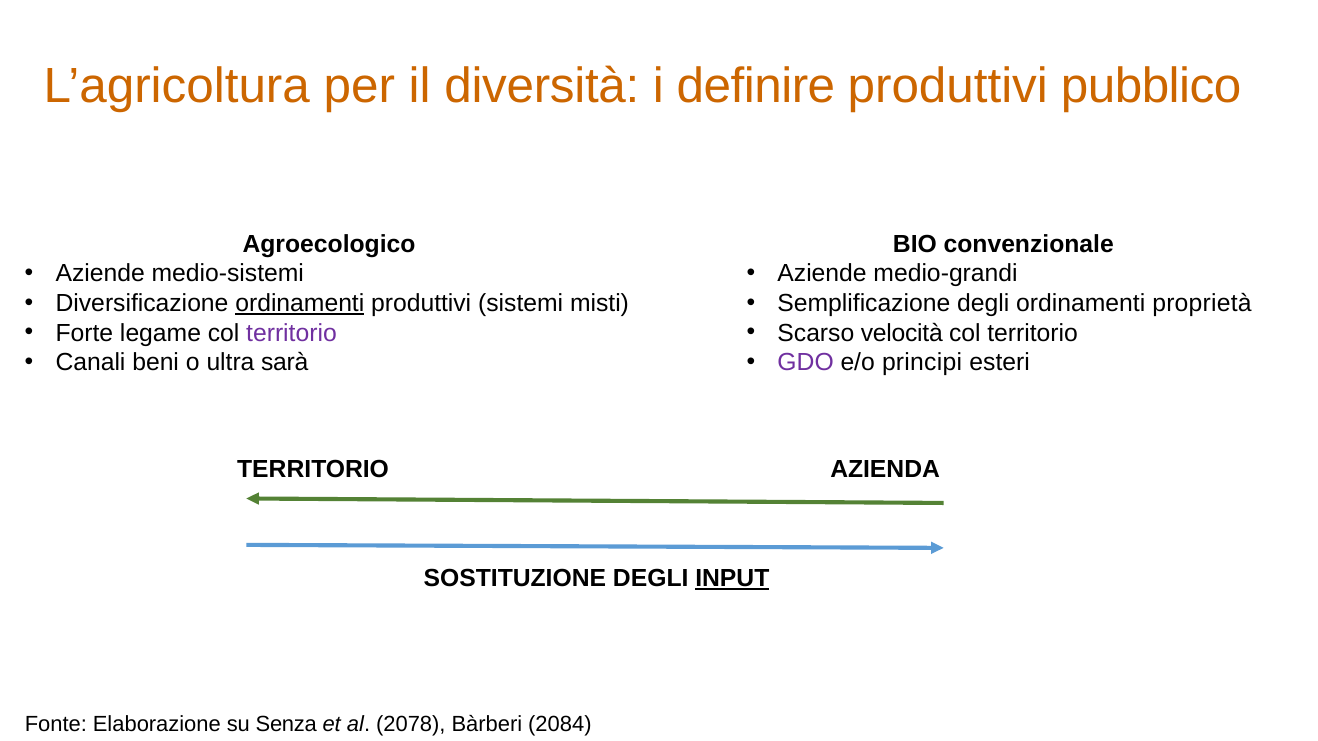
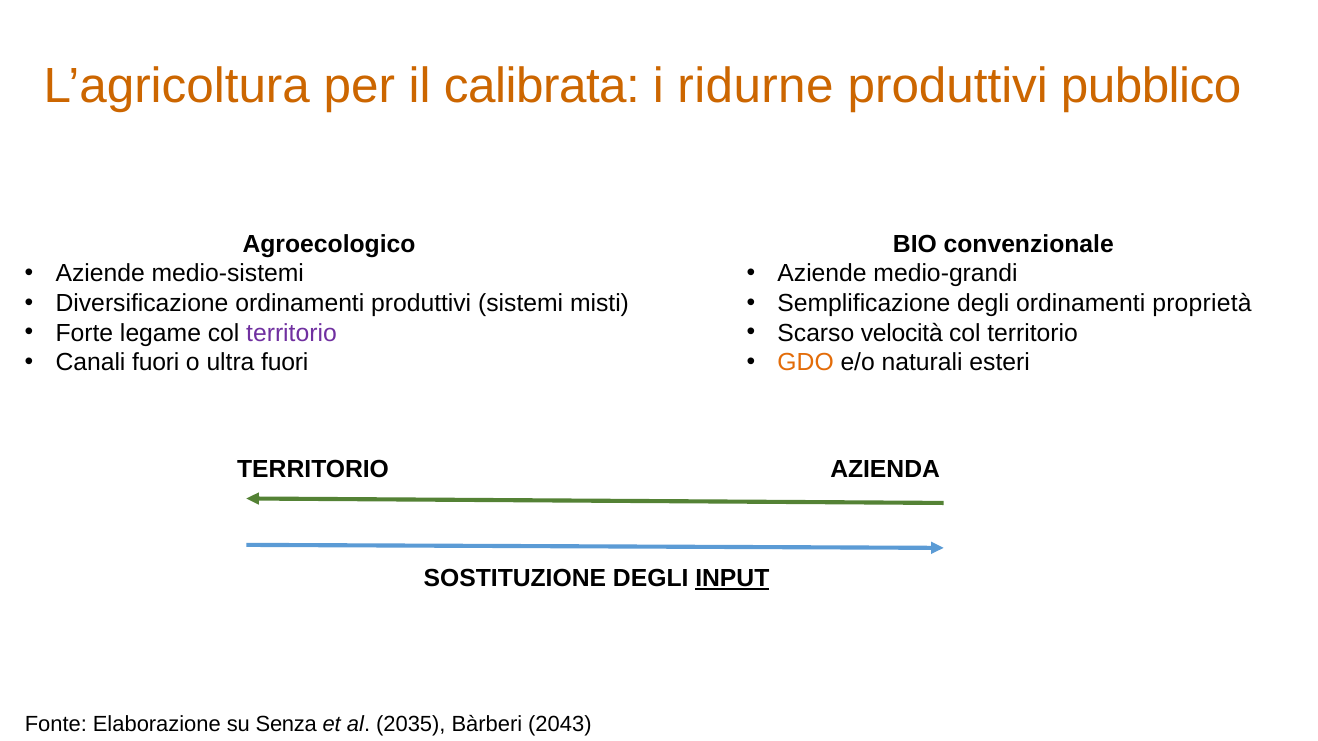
diversità: diversità -> calibrata (542, 86)
definire: definire -> ridurne (756, 86)
ordinamenti underline: present -> none (300, 303)
Canali beni: beni -> fuori (156, 363)
ultra sarà: sarà -> fuori (285, 363)
GDO colour: purple -> orange (806, 363)
principi: principi -> naturali (922, 363)
2078: 2078 -> 2035 (411, 724)
2084: 2084 -> 2043 (560, 724)
